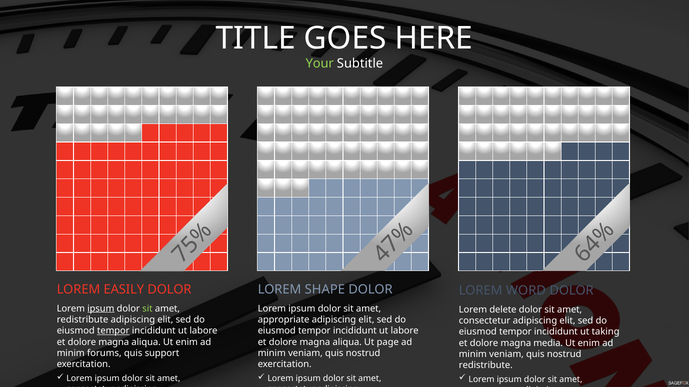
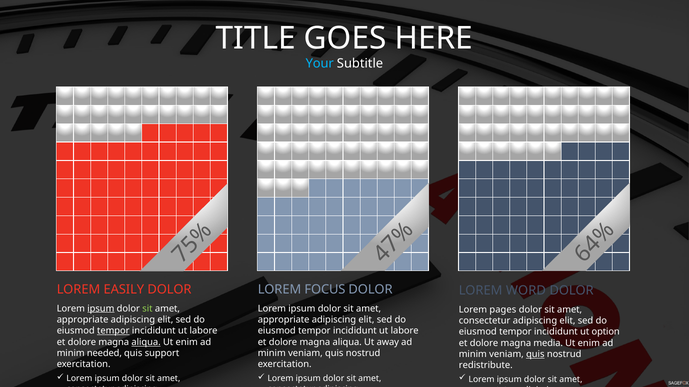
Your colour: light green -> light blue (320, 64)
SHAPE: SHAPE -> FOCUS (325, 290)
delete: delete -> pages (503, 310)
redistribute: redistribute -> appropriate (83, 320)
taking: taking -> option (606, 332)
aliqua underline: none -> present (146, 343)
page: page -> away (388, 343)
forums: forums -> needed (104, 354)
quis underline: none -> present (535, 355)
